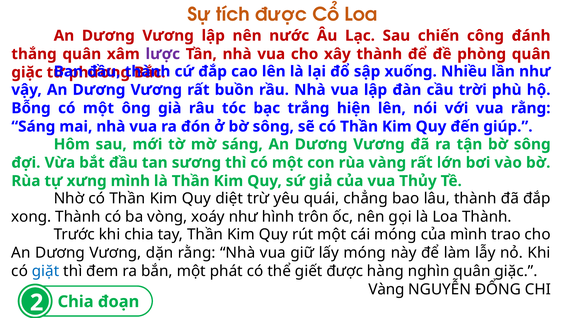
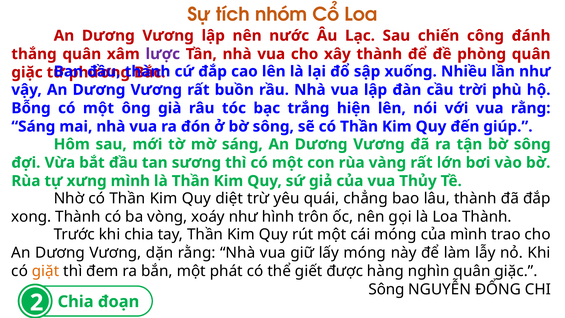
tích được: được -> nhóm (281, 15)
giặt colour: blue -> orange (46, 271)
Vàng: Vàng -> Sông (386, 289)
